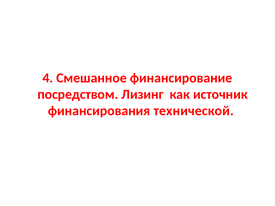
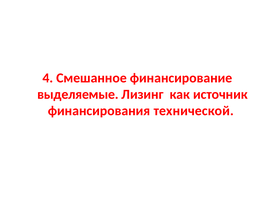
посредством: посредством -> выделяемые (78, 94)
